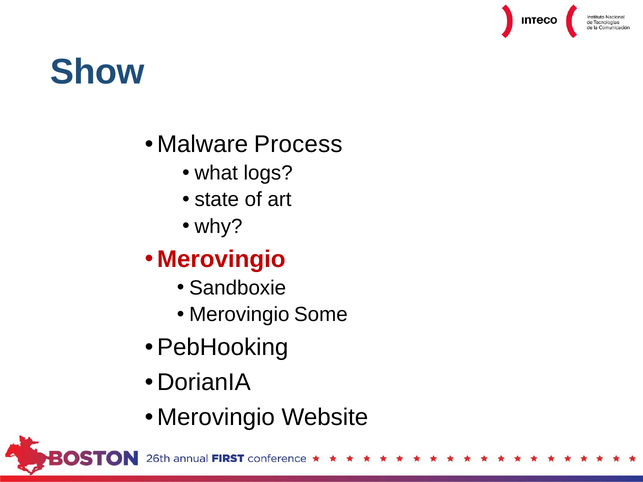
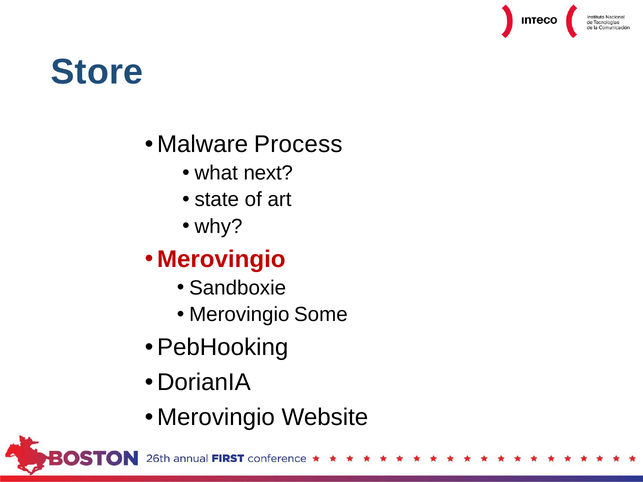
Show: Show -> Store (97, 72)
logs: logs -> next (268, 173)
